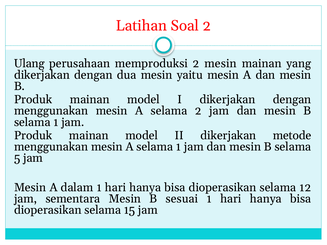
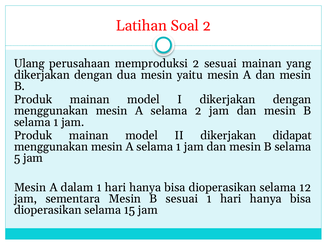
2 mesin: mesin -> sesuai (221, 64)
metode: metode -> didapat (292, 136)
